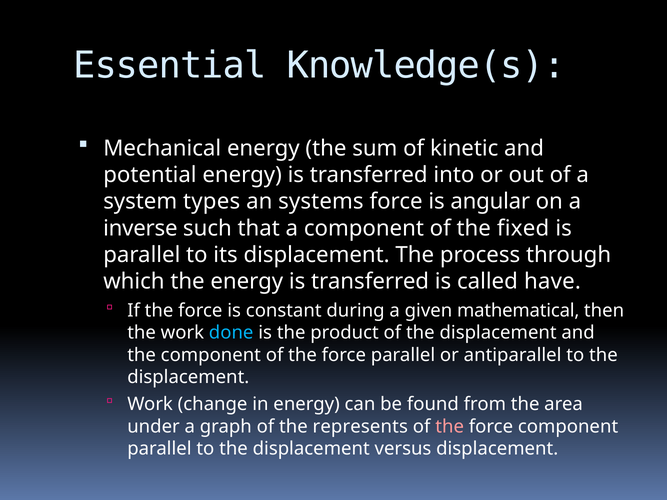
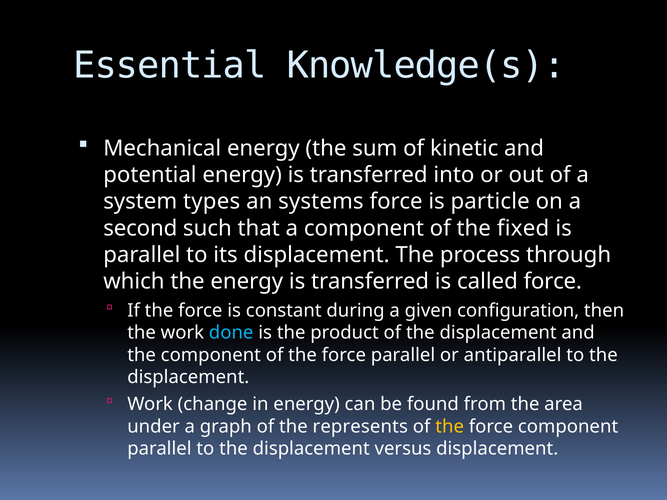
angular: angular -> particle (490, 202)
inverse: inverse -> second (140, 228)
called have: have -> force (553, 282)
mathematical: mathematical -> configuration (518, 311)
the colour: pink -> yellow (450, 427)
